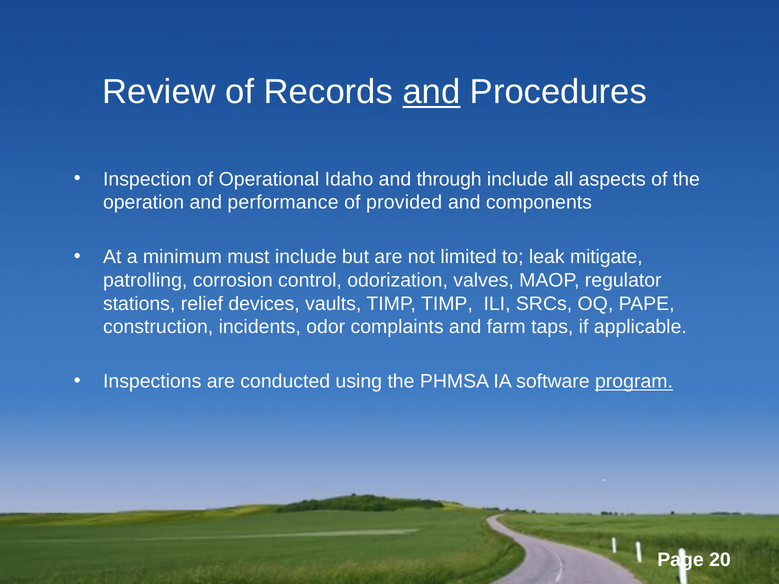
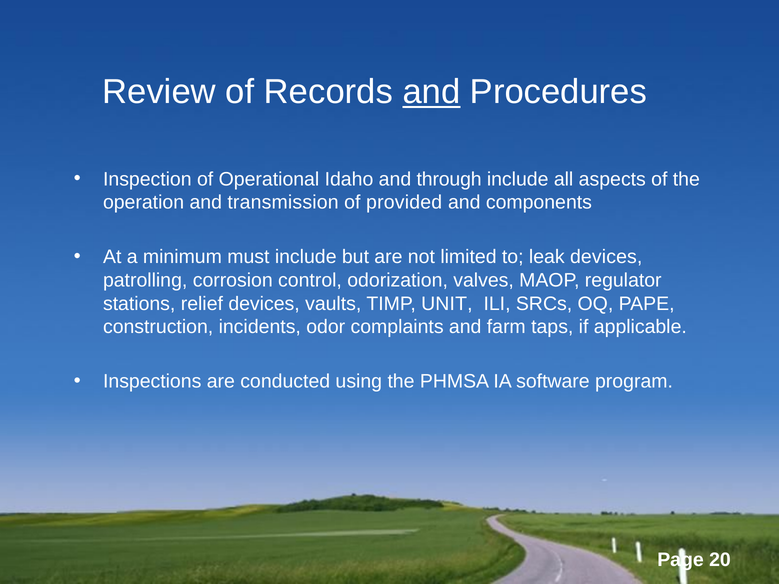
performance: performance -> transmission (283, 203)
leak mitigate: mitigate -> devices (606, 257)
TIMP TIMP: TIMP -> UNIT (447, 304)
program underline: present -> none (634, 382)
